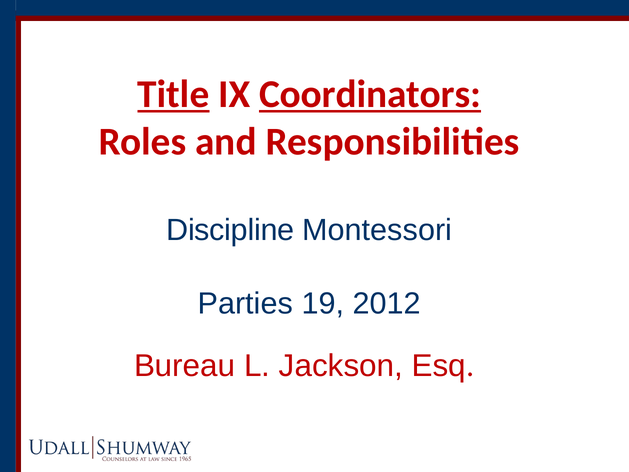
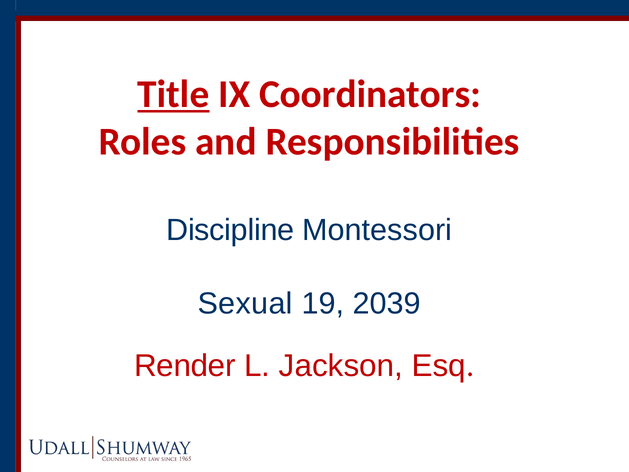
Coordinators underline: present -> none (370, 94)
Parties: Parties -> Sexual (245, 304)
2012: 2012 -> 2039 (387, 304)
Bureau: Bureau -> Render (185, 365)
